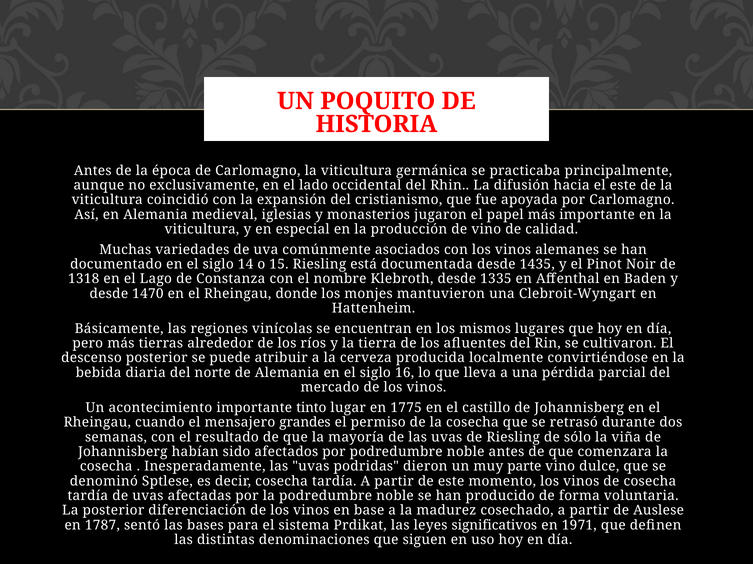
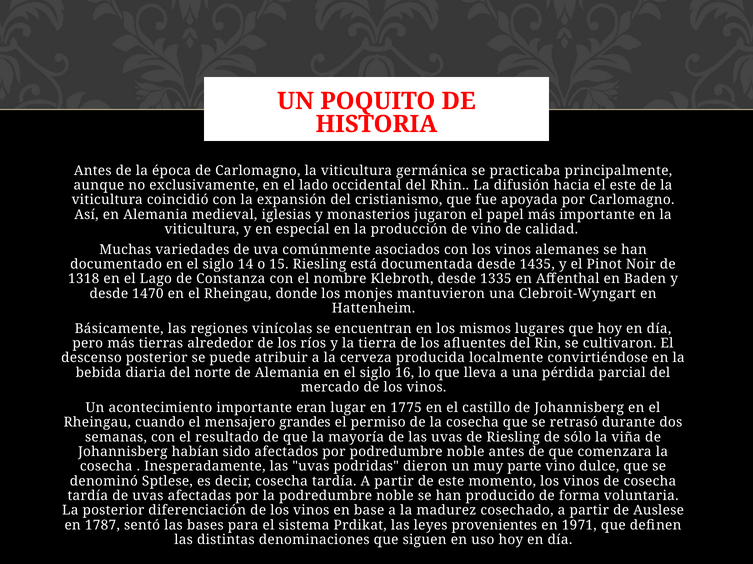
tinto: tinto -> eran (311, 408)
significativos: significativos -> provenientes (494, 526)
